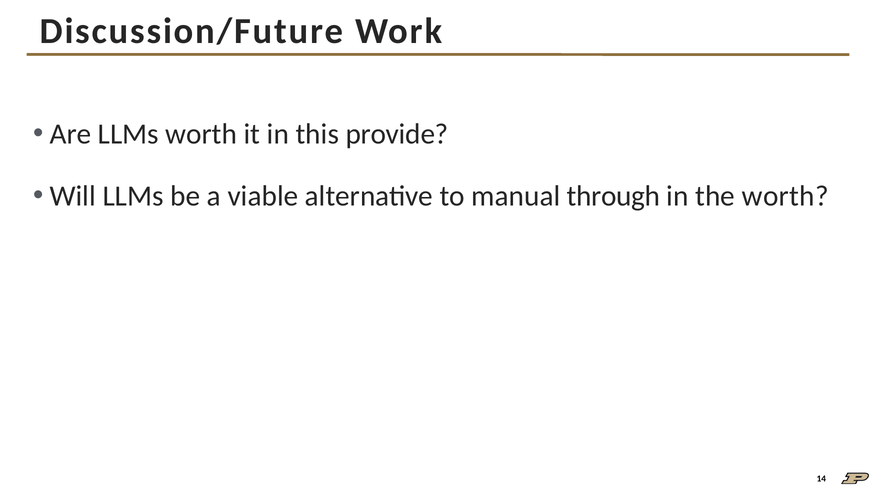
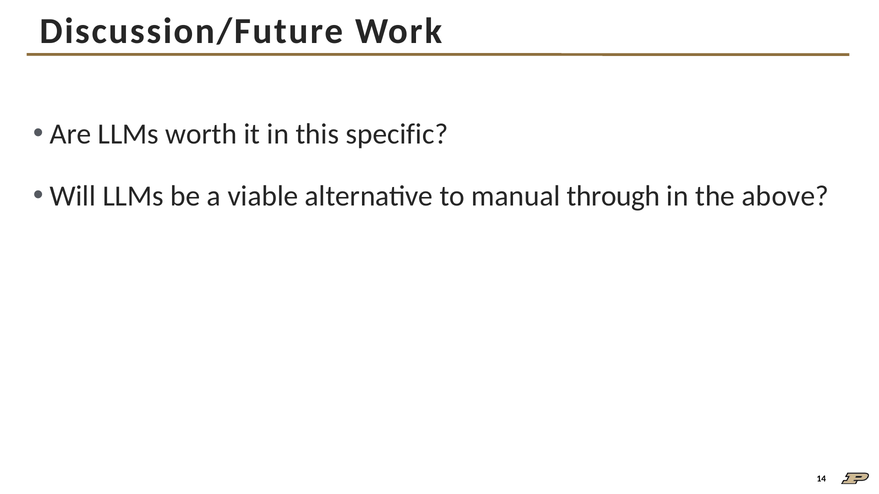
provide: provide -> specific (397, 134)
the worth: worth -> above (785, 196)
